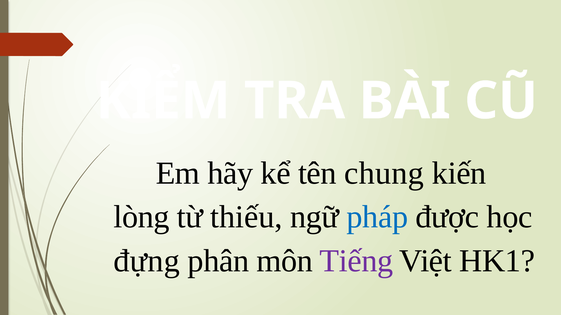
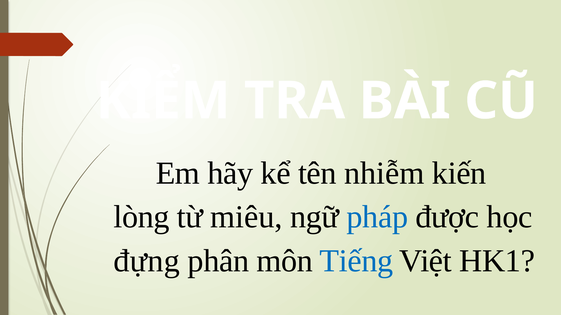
chung: chung -> nhiễm (384, 173)
thiếu: thiếu -> miêu (246, 217)
Tiếng colour: purple -> blue (356, 261)
